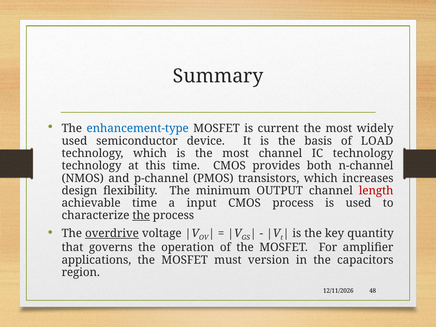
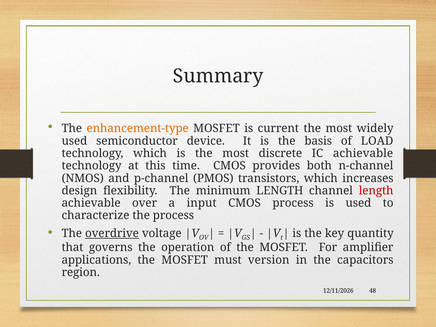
enhancement-type colour: blue -> orange (138, 128)
most channel: channel -> discrete (280, 153)
IC technology: technology -> achievable (363, 153)
minimum OUTPUT: OUTPUT -> LENGTH (280, 191)
achievable time: time -> over (145, 203)
the underline: present -> none (141, 215)
